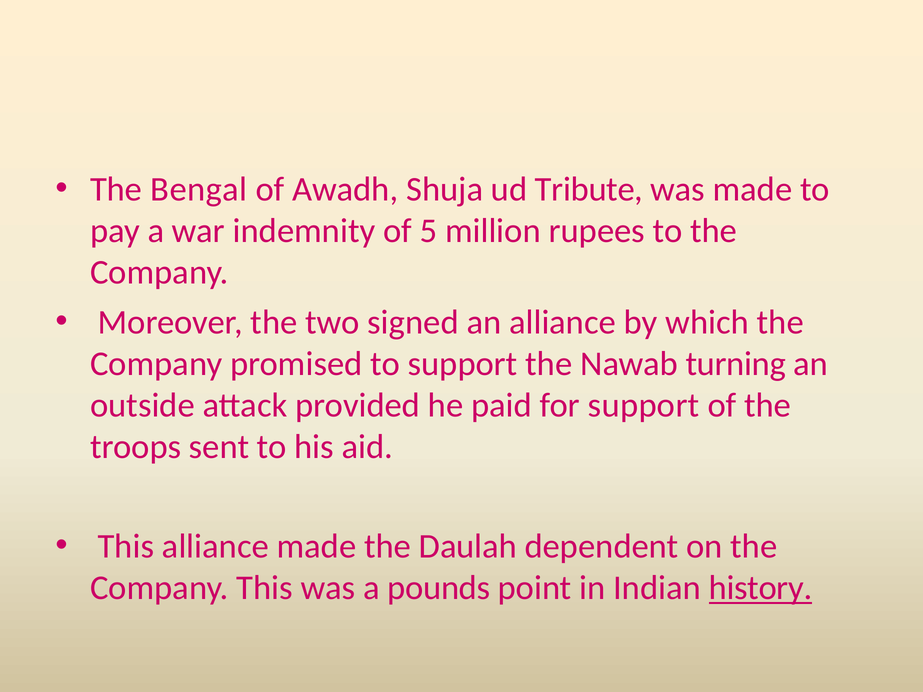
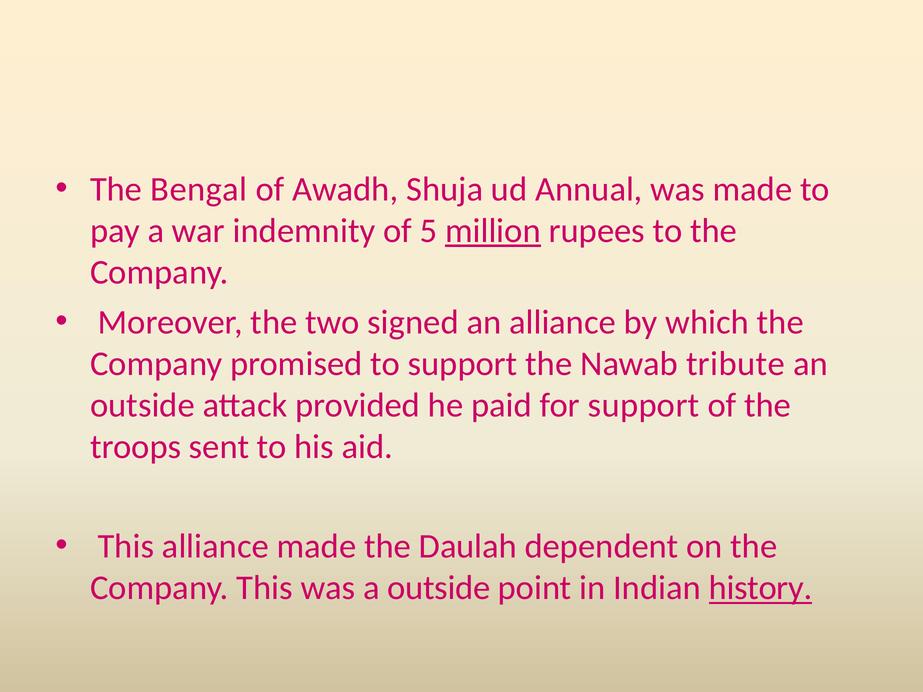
Tribute: Tribute -> Annual (589, 189)
million underline: none -> present (493, 231)
turning: turning -> tribute (735, 364)
a pounds: pounds -> outside (439, 588)
